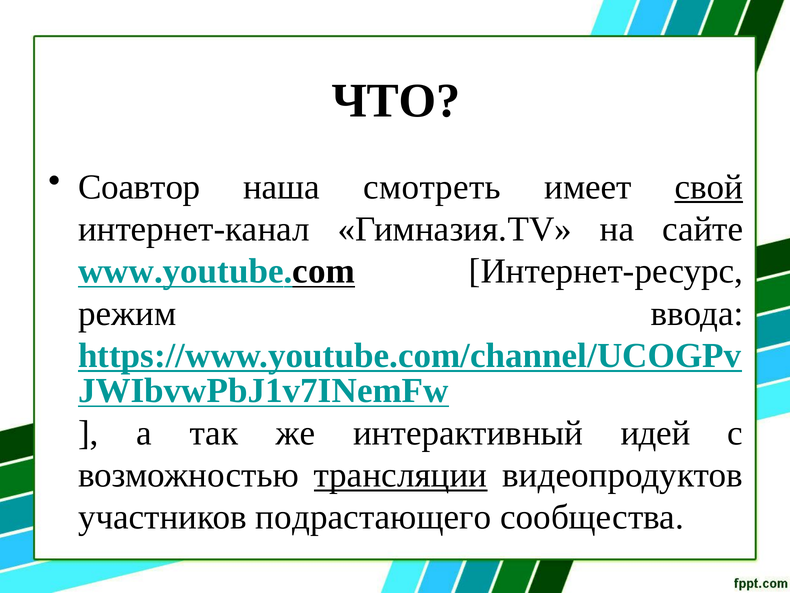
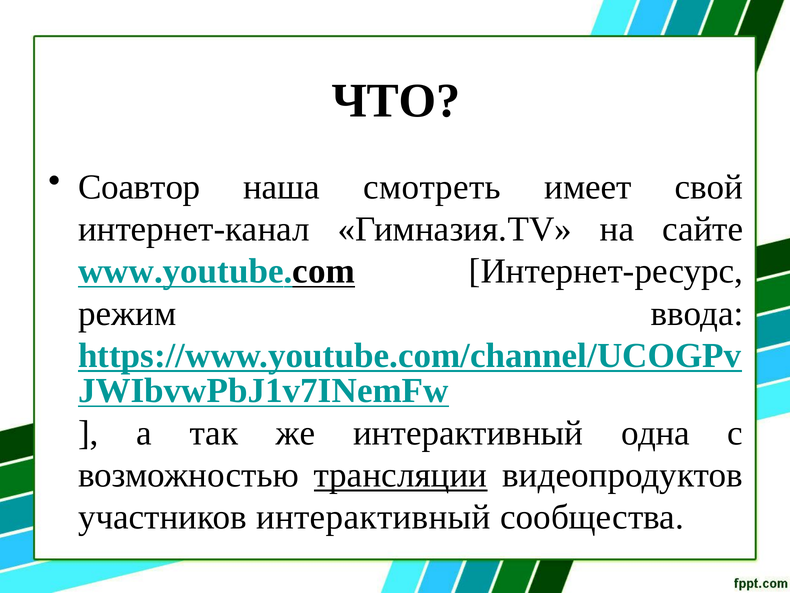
свой underline: present -> none (709, 187)
идей: идей -> одна (655, 433)
участников подрастающего: подрастающего -> интерактивный (373, 517)
